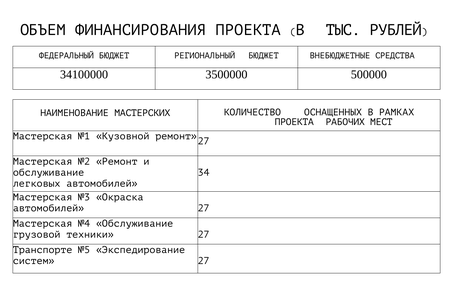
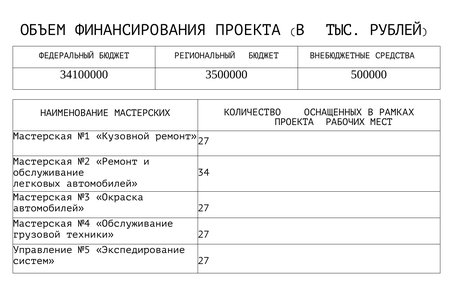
Транспорте: Транспорте -> Управление (43, 250)
